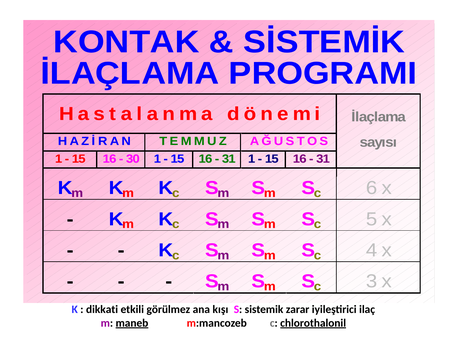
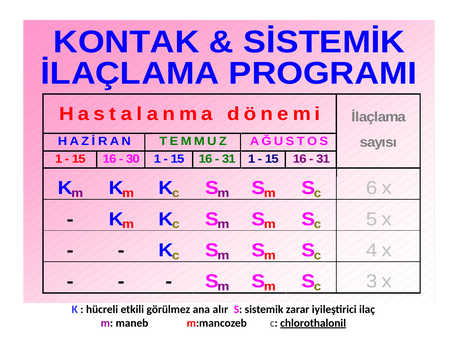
dikkati: dikkati -> hücreli (102, 309)
kışı: kışı -> alır (220, 309)
maneb underline: present -> none (132, 322)
